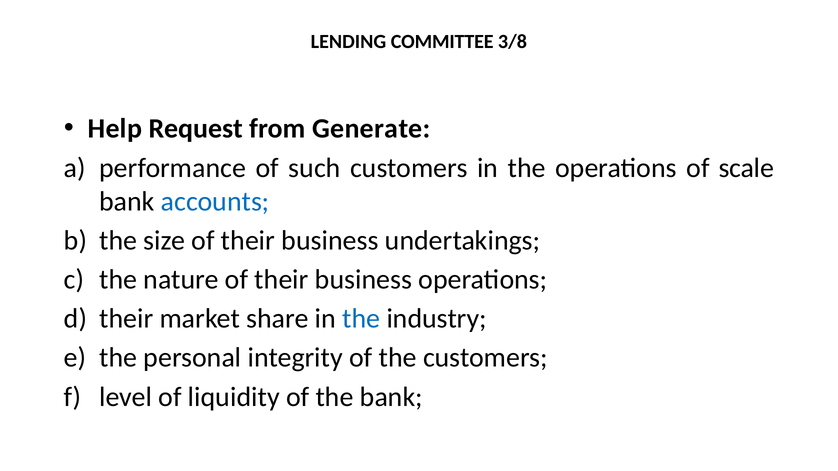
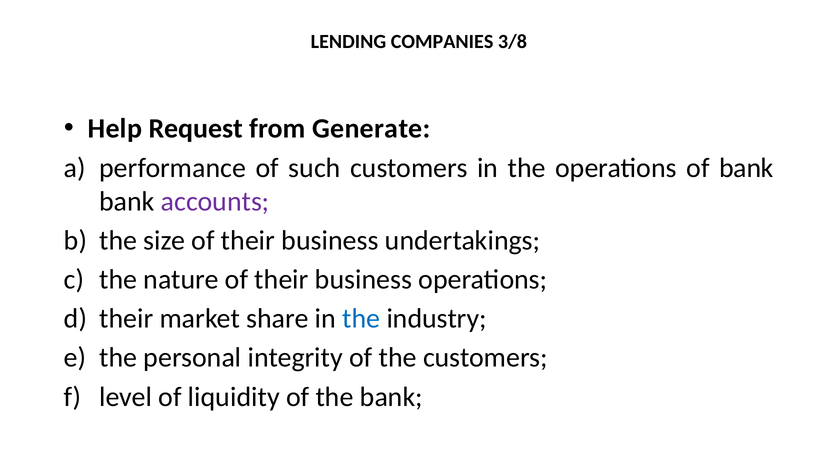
COMMITTEE: COMMITTEE -> COMPANIES (442, 42)
of scale: scale -> bank (746, 168)
accounts colour: blue -> purple (215, 201)
